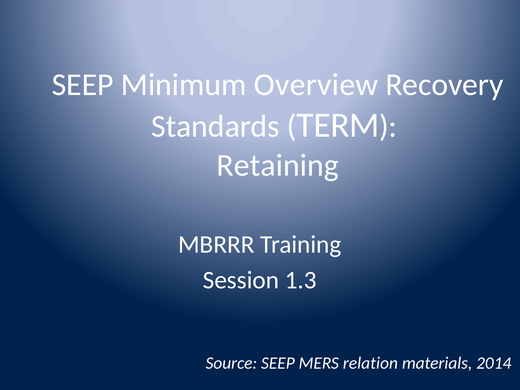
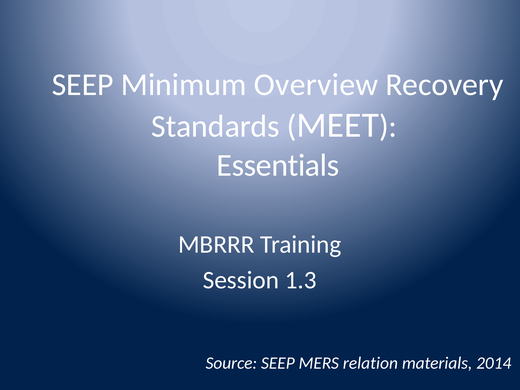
TERM: TERM -> MEET (338, 125)
Retaining: Retaining -> Essentials (278, 165)
